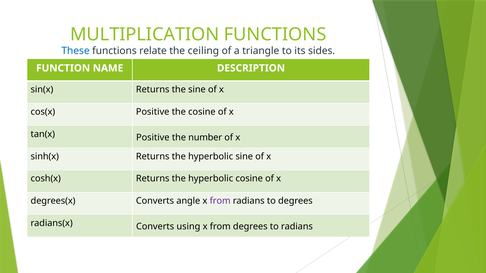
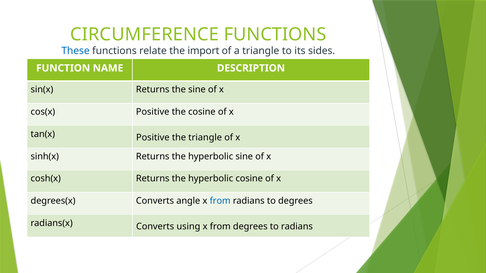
MULTIPLICATION: MULTIPLICATION -> CIRCUMFERENCE (145, 34)
ceiling: ceiling -> import (203, 51)
the number: number -> triangle (205, 138)
from colour: purple -> blue (220, 201)
